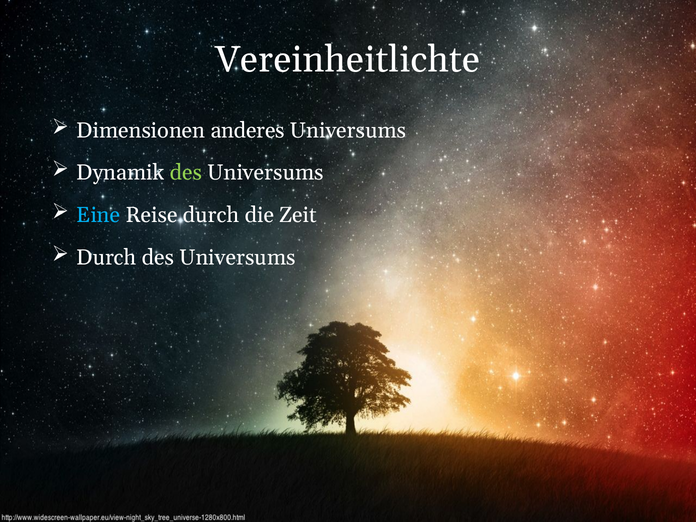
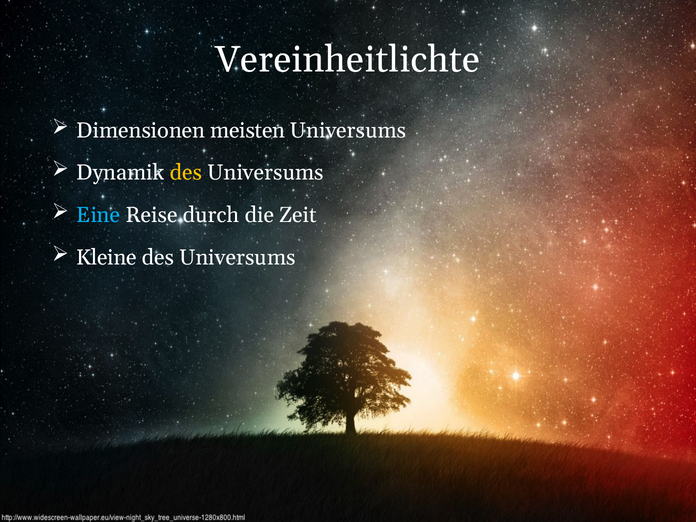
anderes: anderes -> meisten (248, 130)
des colour: light green -> yellow (186, 173)
Durch: Durch -> Kleine (106, 258)
